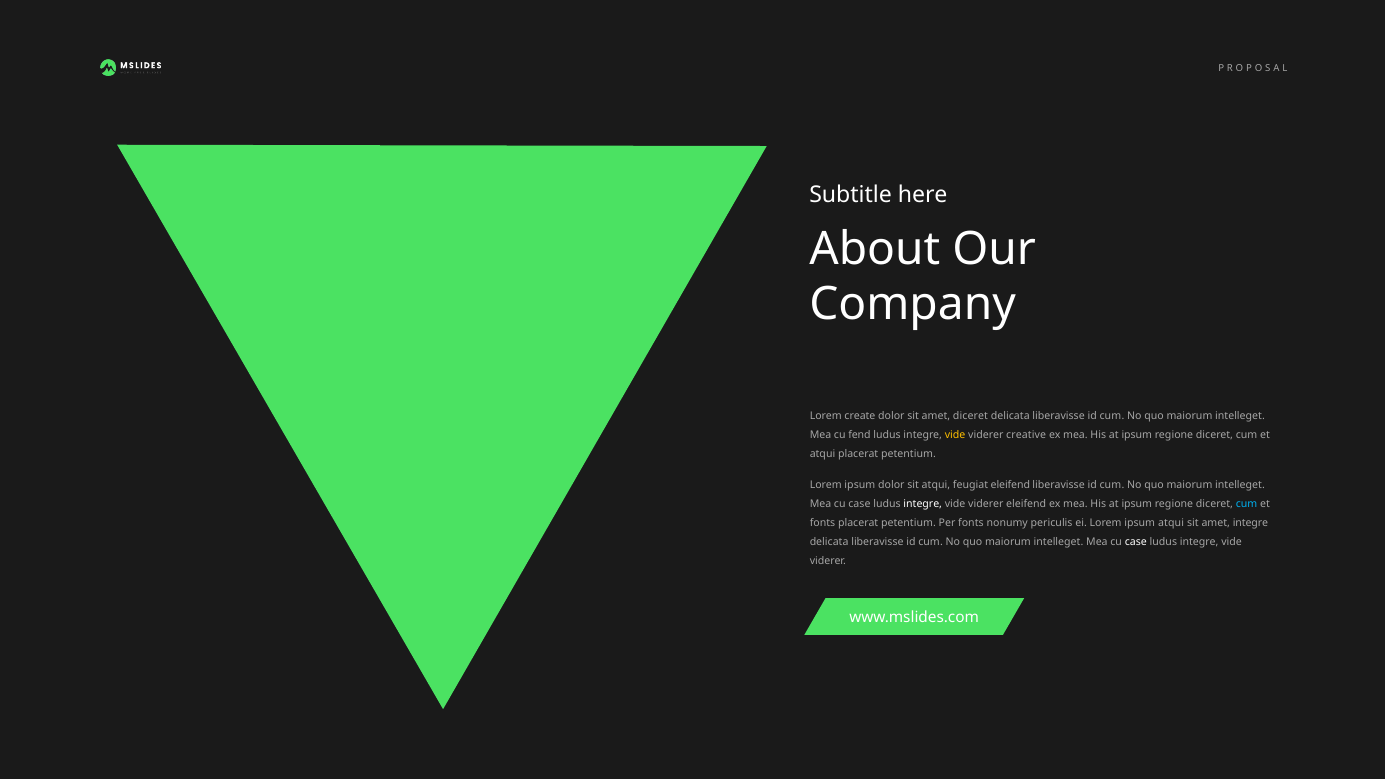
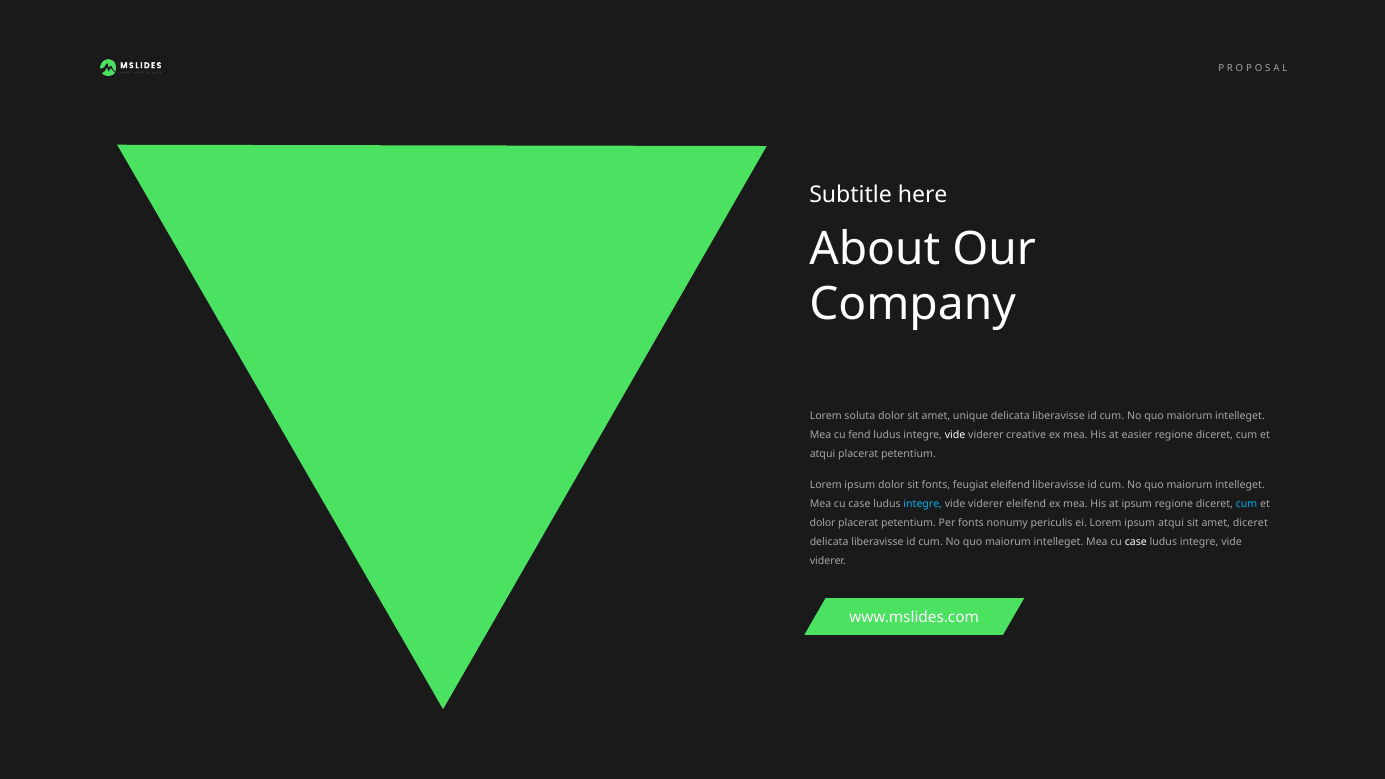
create: create -> soluta (860, 416)
amet diceret: diceret -> unique (971, 416)
vide colour: yellow -> white (955, 435)
ipsum: ipsum -> easier (1137, 435)
sit atqui: atqui -> fonts (936, 485)
integre colour: white -> light blue (923, 504)
fonts: fonts -> dolor (823, 523)
amet integre: integre -> diceret (1250, 523)
